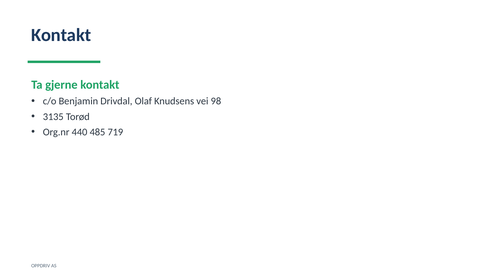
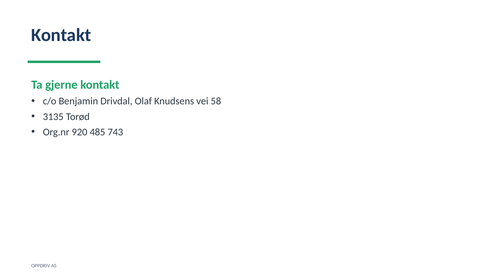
98: 98 -> 58 (216, 101)
440: 440 -> 920 (80, 132)
719: 719 -> 743 (115, 132)
